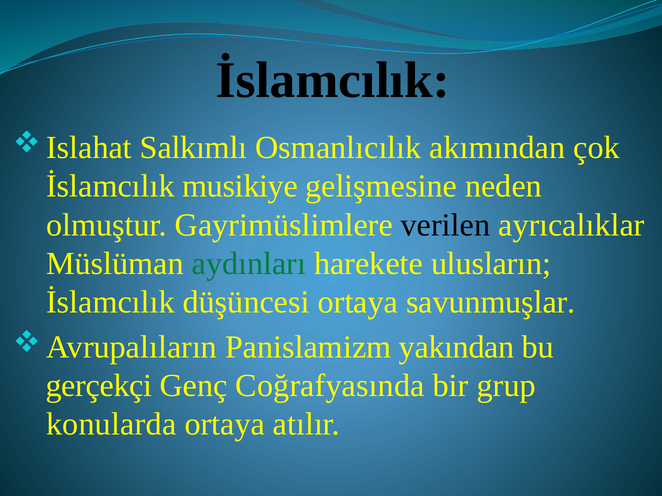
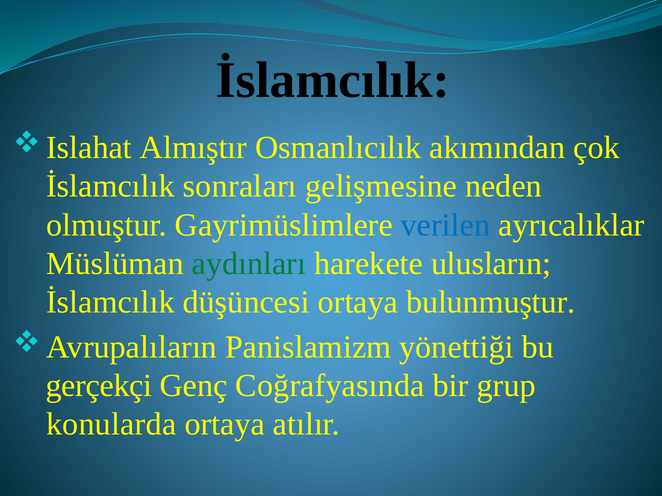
Salkımlı: Salkımlı -> Almıştır (194, 148)
musikiye: musikiye -> sonraları (240, 187)
verilen colour: black -> blue (446, 225)
savunmuşlar: savunmuşlar -> bulunmuştur (491, 302)
yakından: yakından -> yönettiği (456, 348)
